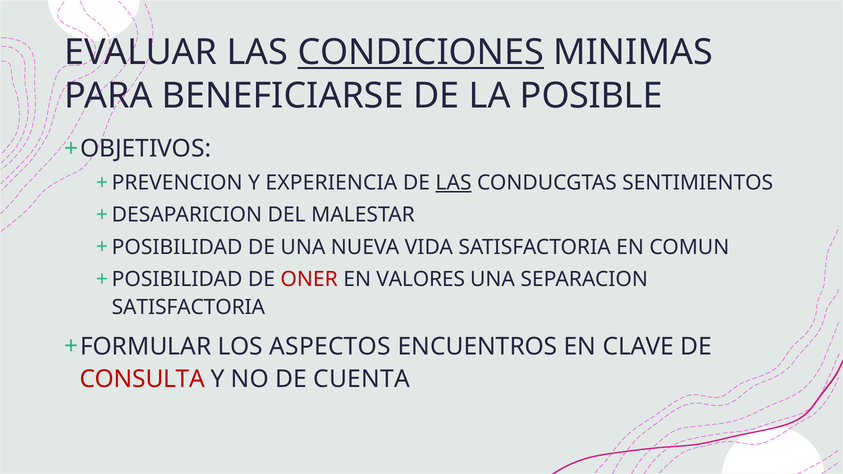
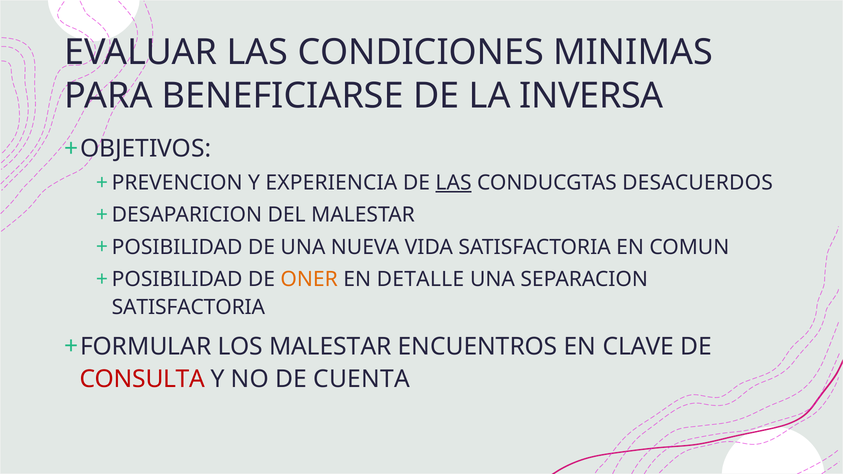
CONDICIONES underline: present -> none (421, 52)
POSIBLE: POSIBLE -> INVERSA (591, 96)
SENTIMIENTOS: SENTIMIENTOS -> DESACUERDOS (698, 183)
ONER colour: red -> orange (309, 279)
VALORES: VALORES -> DETALLE (420, 279)
LOS ASPECTOS: ASPECTOS -> MALESTAR (330, 347)
